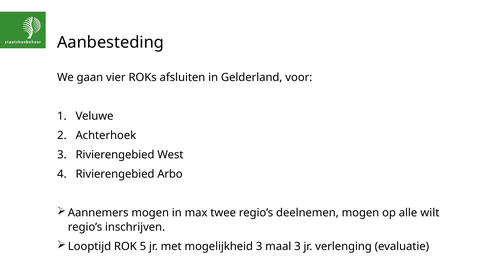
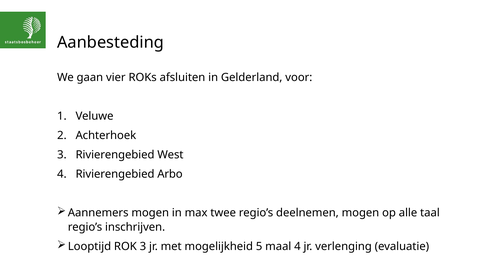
wilt: wilt -> taal (430, 213)
ROK 5: 5 -> 3 (143, 246)
mogelijkheid 3: 3 -> 5 (259, 246)
maal 3: 3 -> 4 (297, 246)
